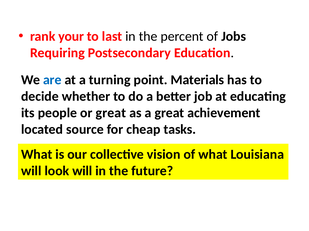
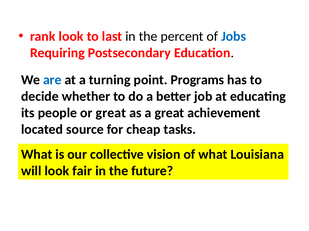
rank your: your -> look (71, 37)
Jobs colour: black -> blue (234, 37)
Materials: Materials -> Programs (197, 80)
look will: will -> fair (82, 171)
